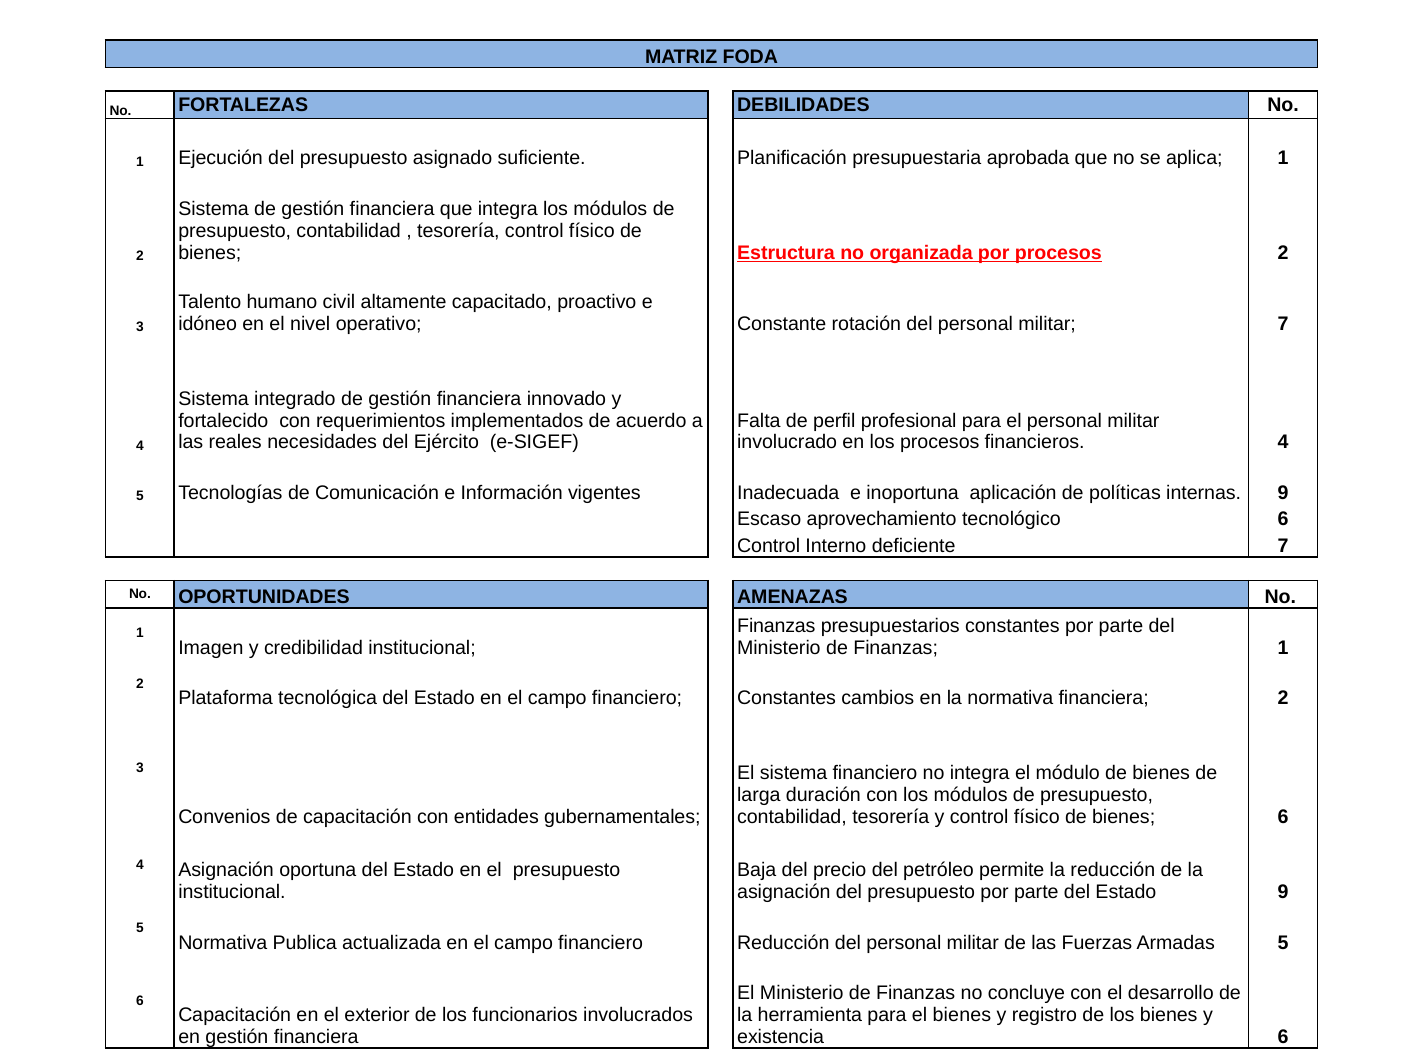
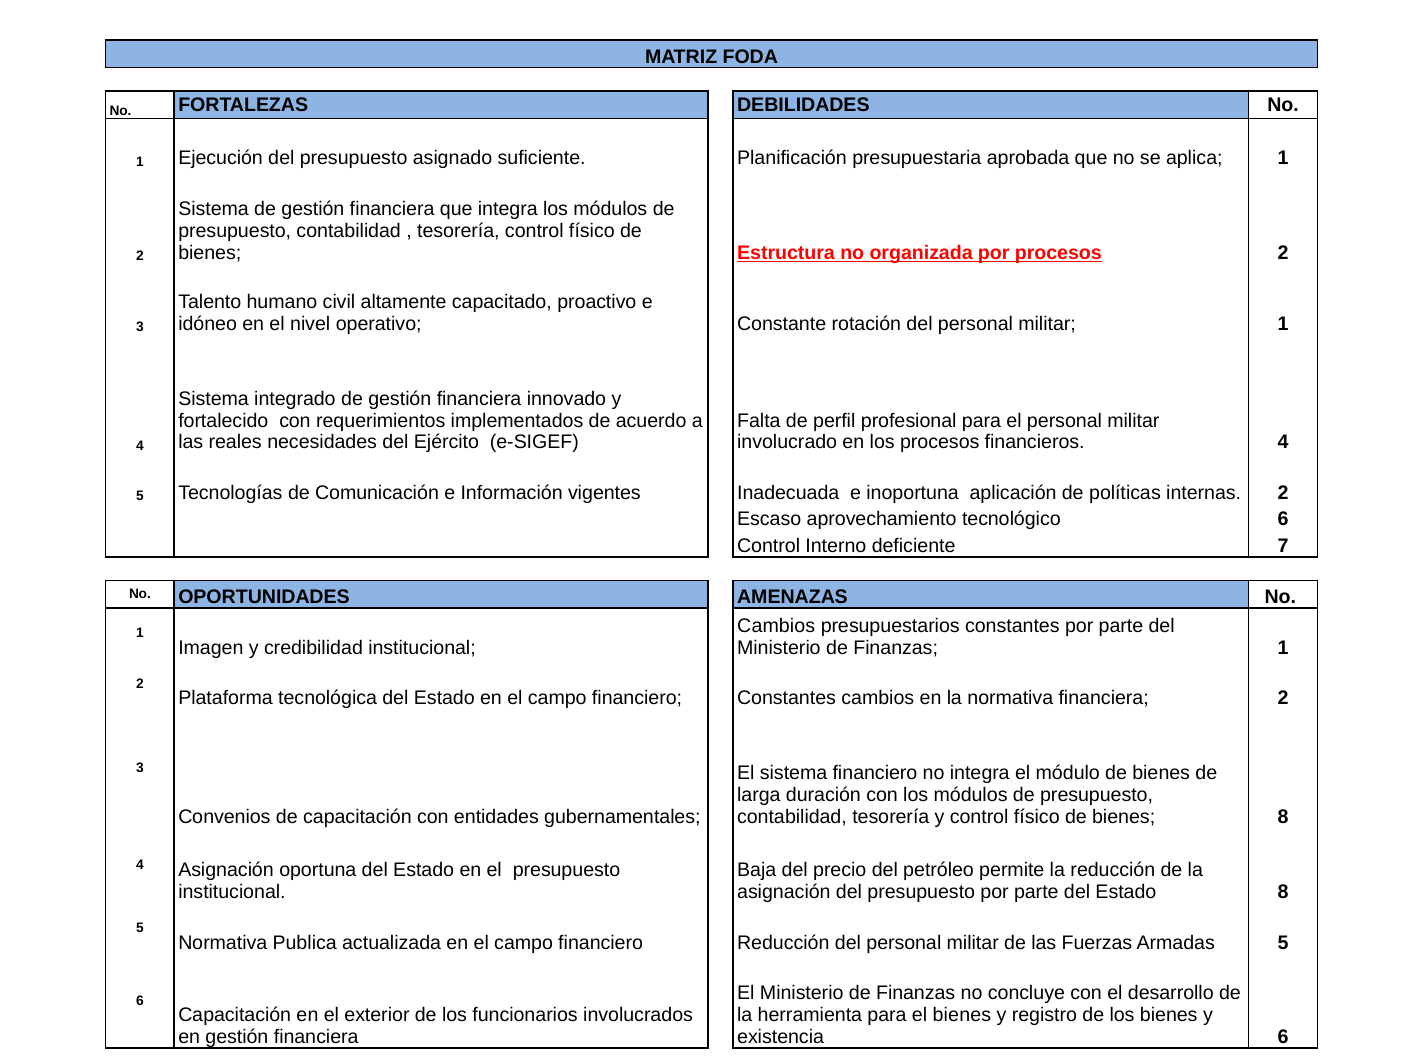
militar 7: 7 -> 1 (1283, 324)
internas 9: 9 -> 2 (1283, 493)
Finanzas: Finanzas -> Cambios (776, 626)
bienes 6: 6 -> 8 (1283, 817)
Estado 9: 9 -> 8 (1283, 892)
